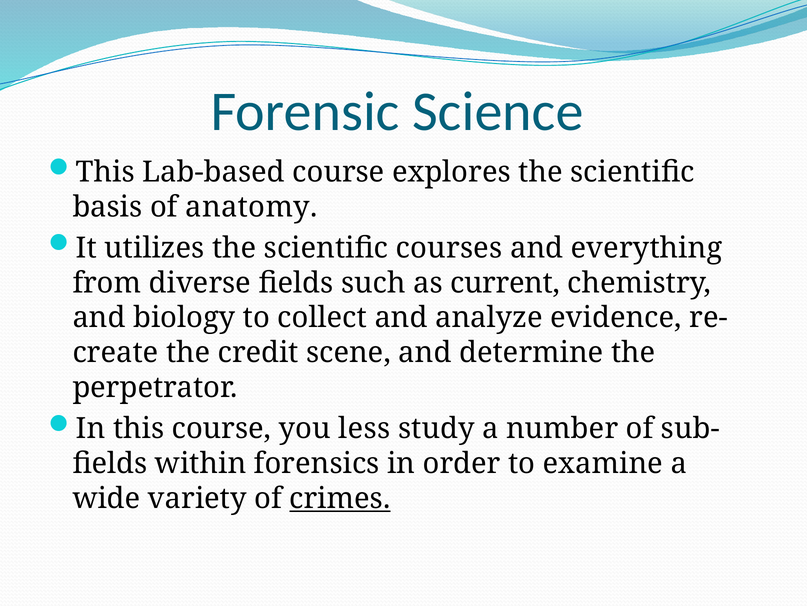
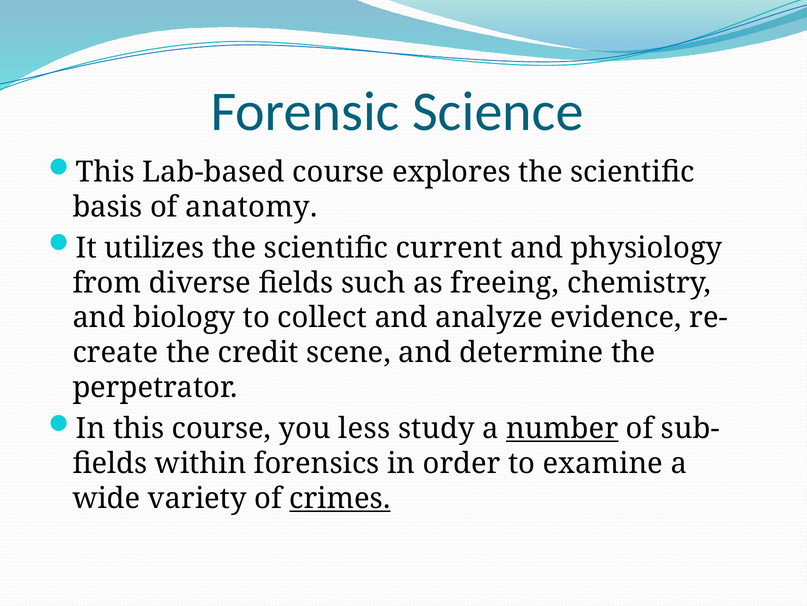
courses: courses -> current (449, 248)
everything: everything -> physiology (647, 248)
current: current -> freeing (505, 283)
number underline: none -> present (562, 428)
